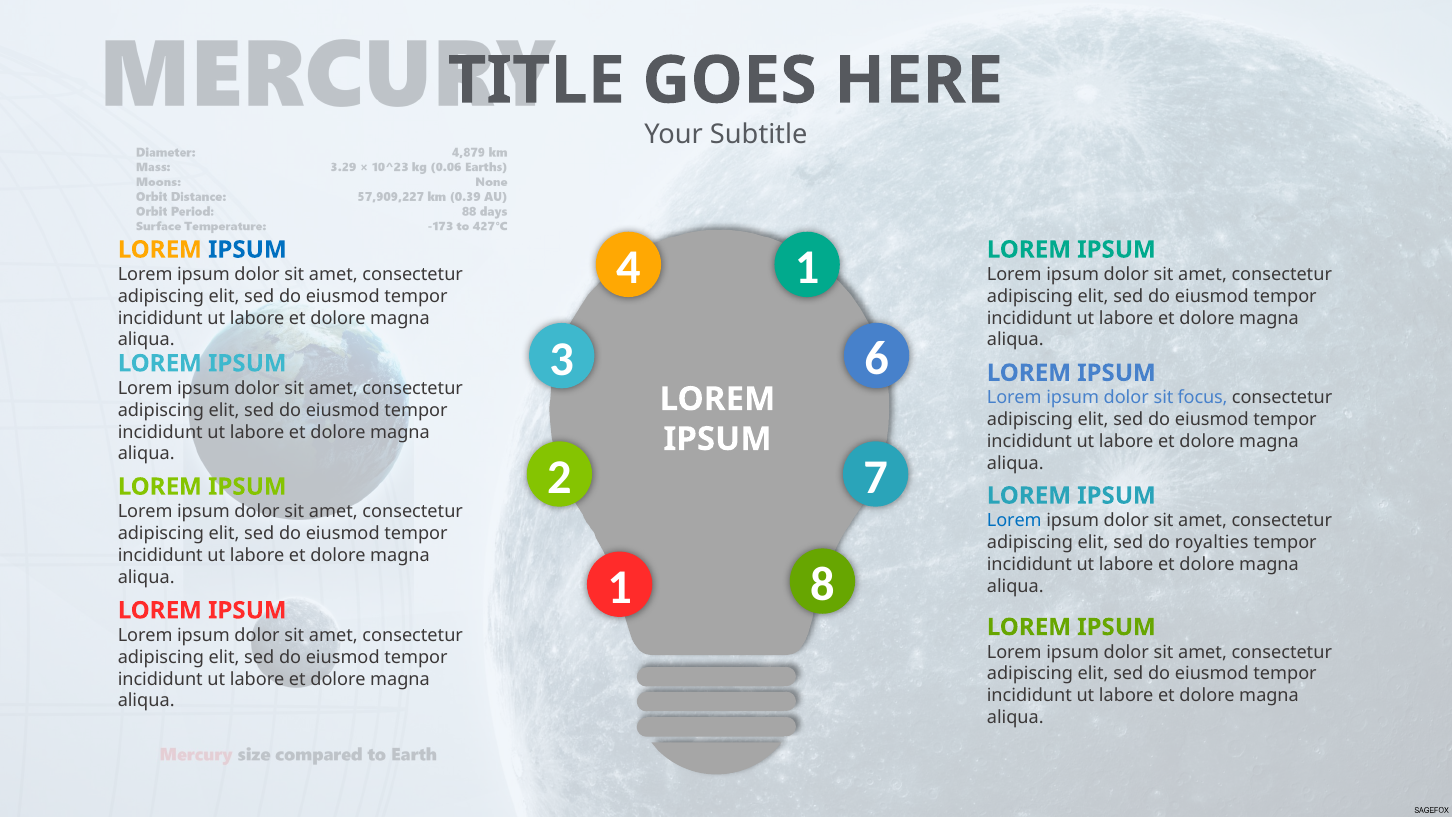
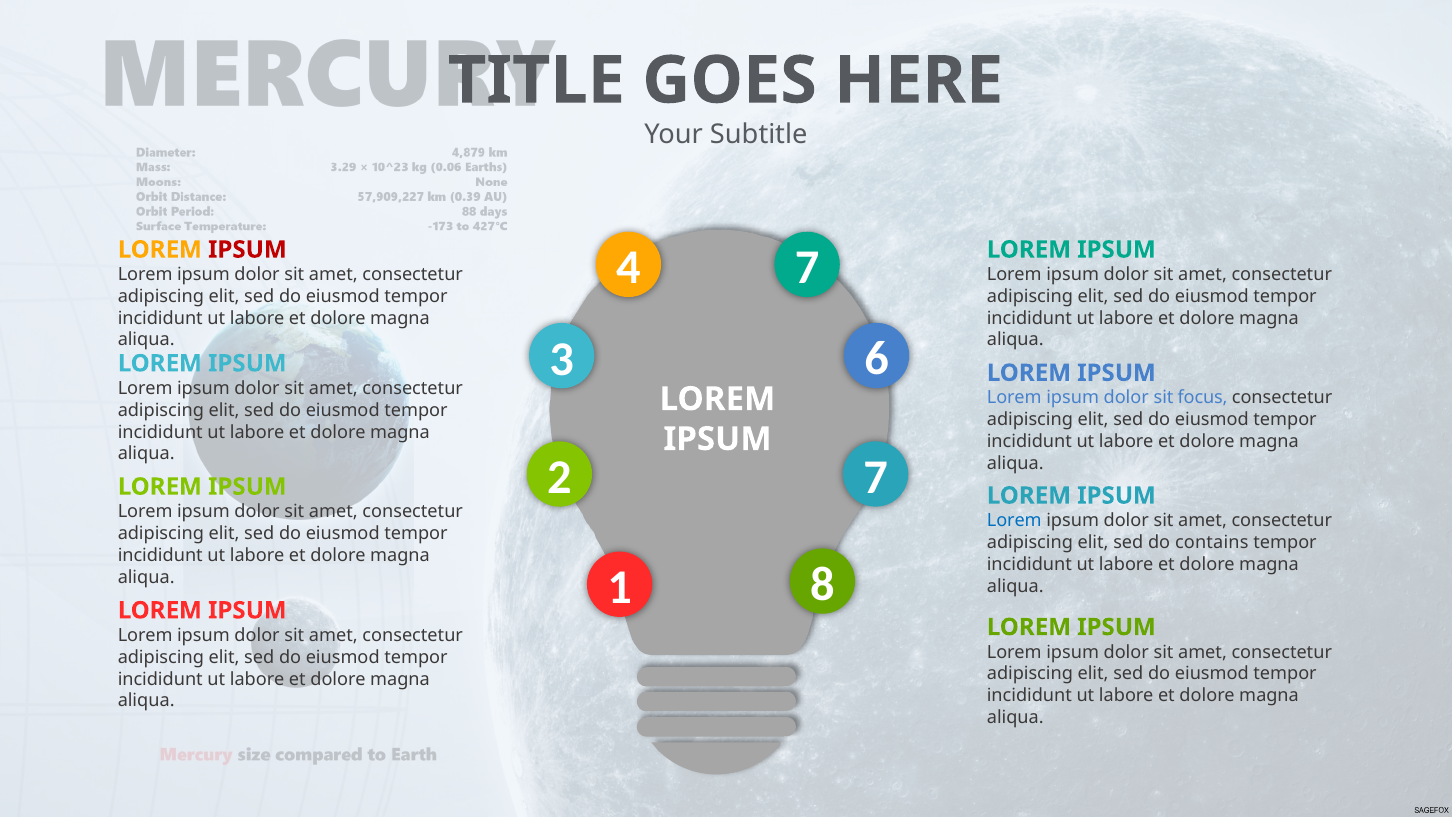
IPSUM colour: blue -> red (247, 250)
4 1: 1 -> 7 (807, 268)
royalties: royalties -> contains (1212, 542)
